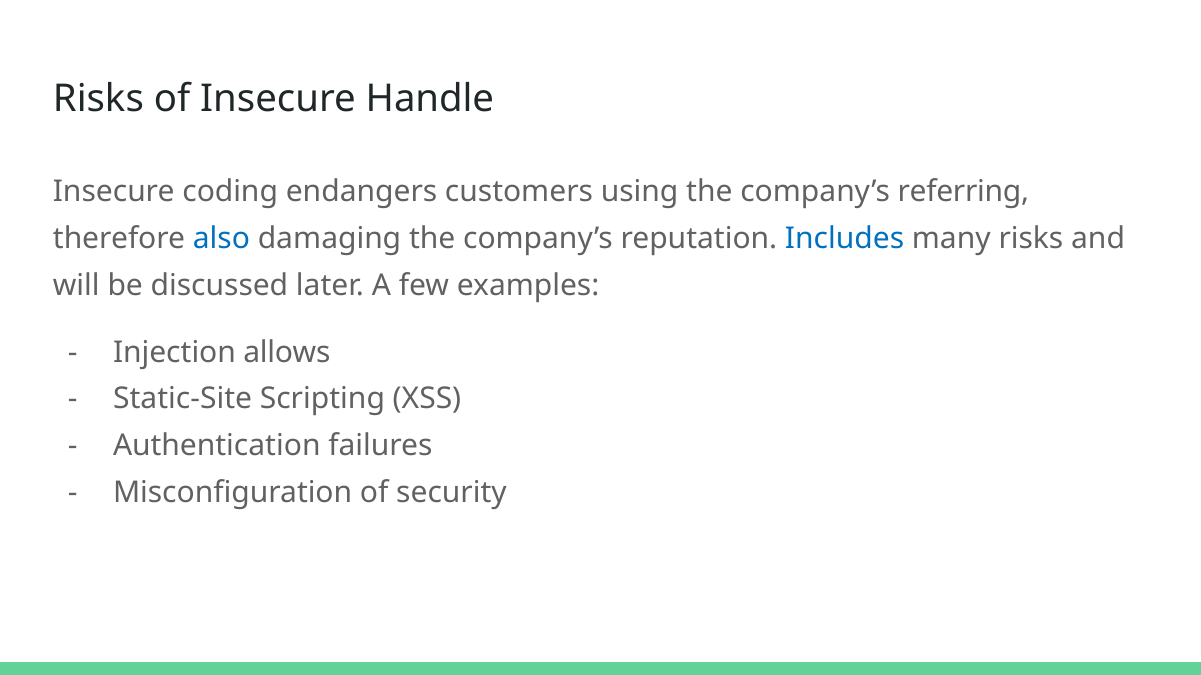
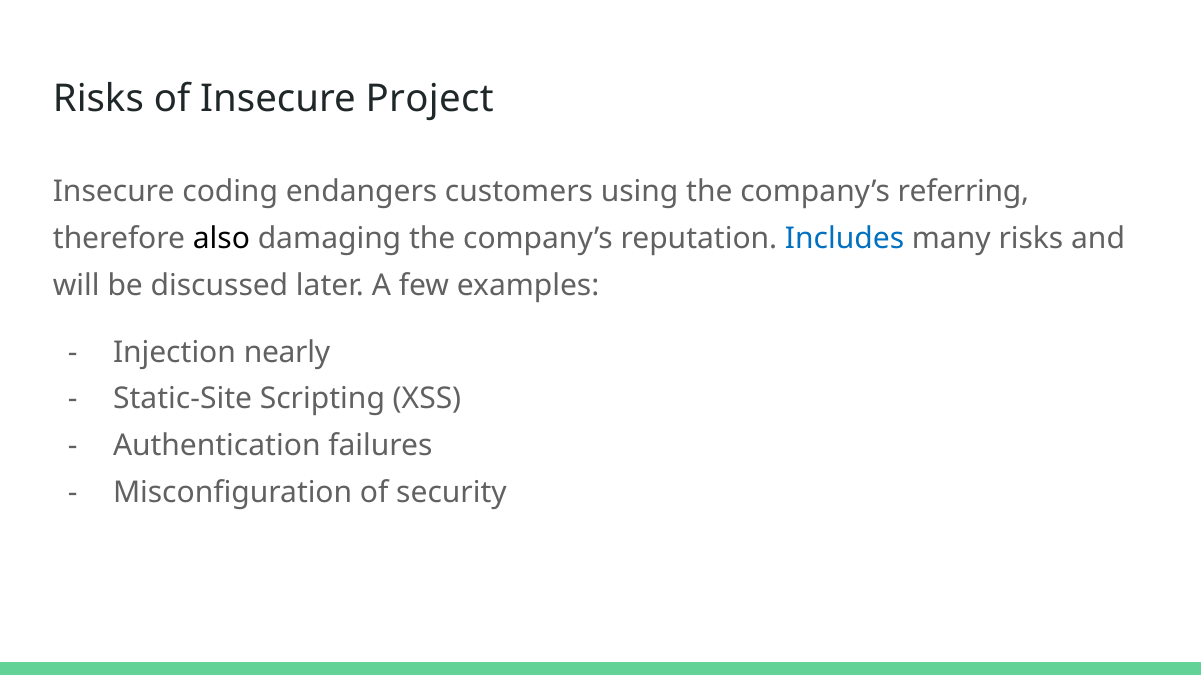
Handle: Handle -> Project (430, 99)
also colour: blue -> black (221, 239)
allows: allows -> nearly (287, 352)
